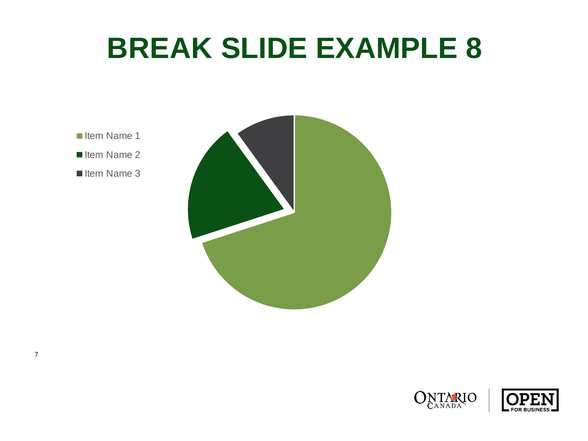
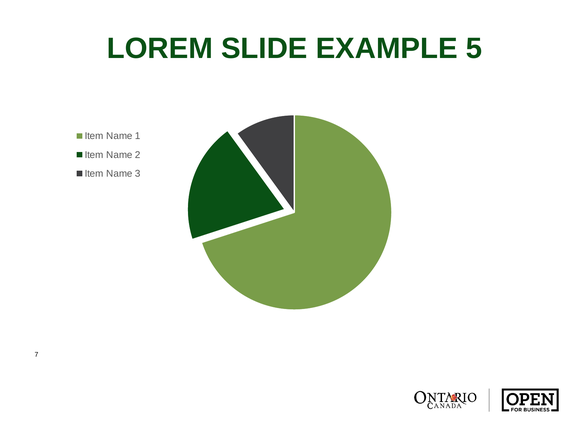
BREAK: BREAK -> LOREM (160, 49)
8: 8 -> 5 (474, 49)
